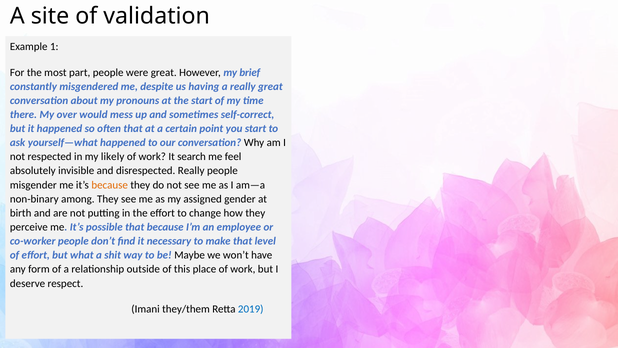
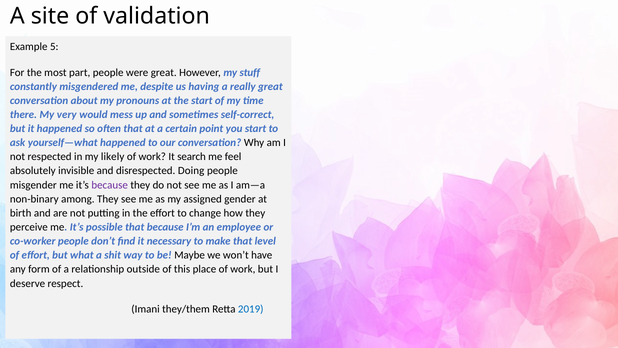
1: 1 -> 5 (54, 47)
brief: brief -> stuff (250, 72)
over: over -> very (67, 114)
disrespected Really: Really -> Doing (191, 171)
because colour: orange -> purple (110, 185)
